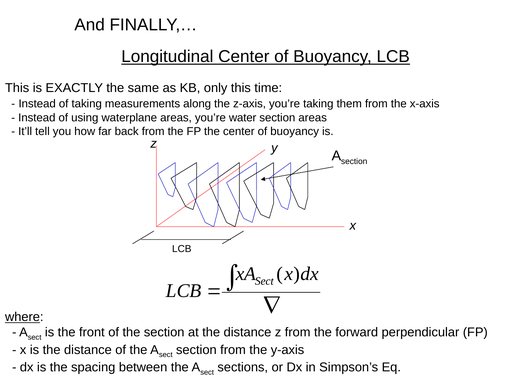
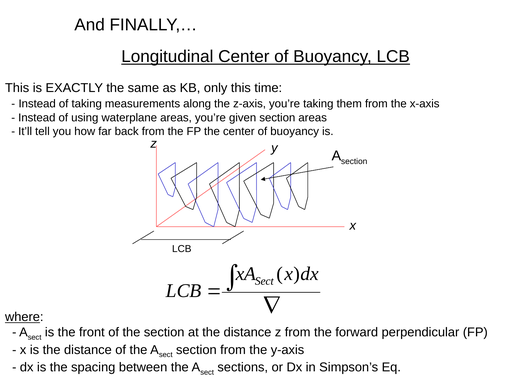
water: water -> given (243, 118)
